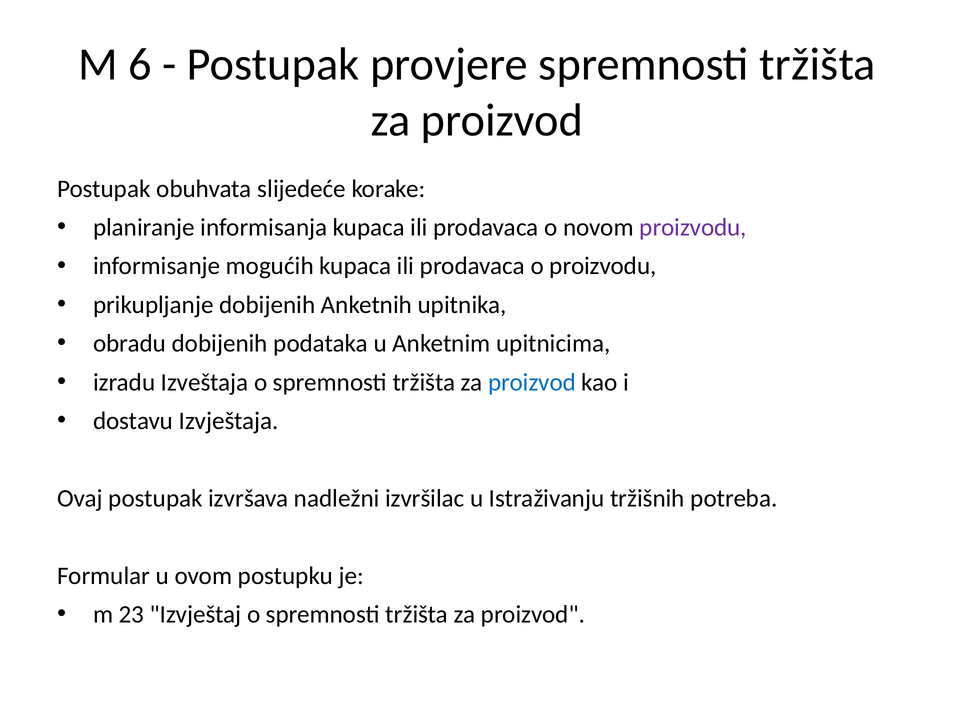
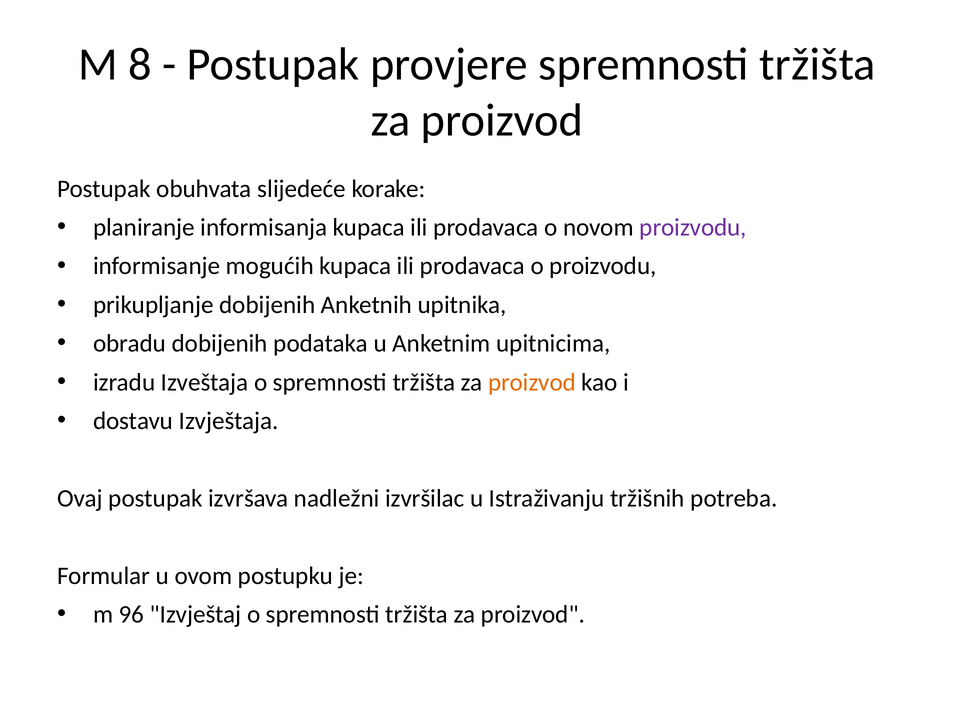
6: 6 -> 8 (140, 64)
proizvod colour: blue -> orange (532, 382)
23: 23 -> 96 (131, 614)
